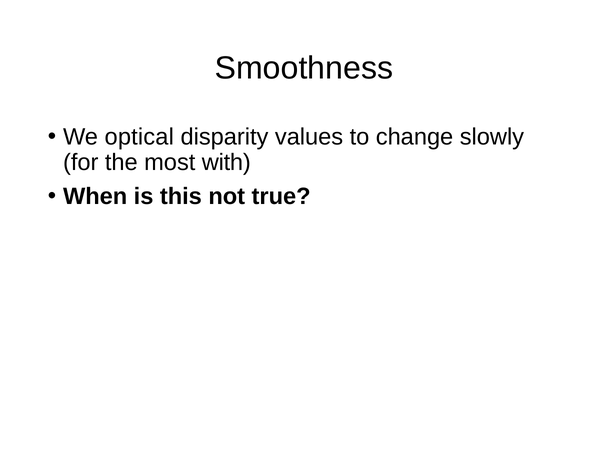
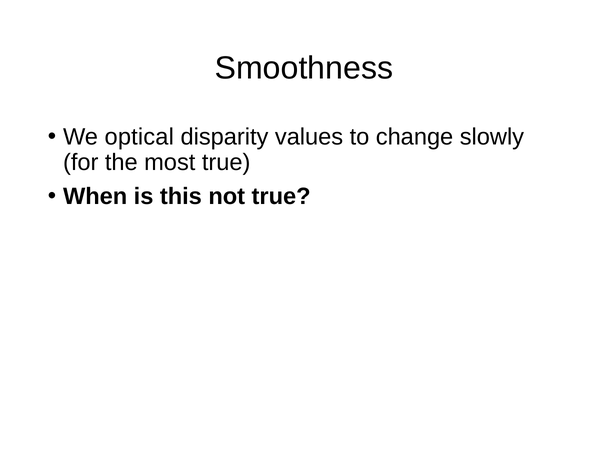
most with: with -> true (226, 163)
